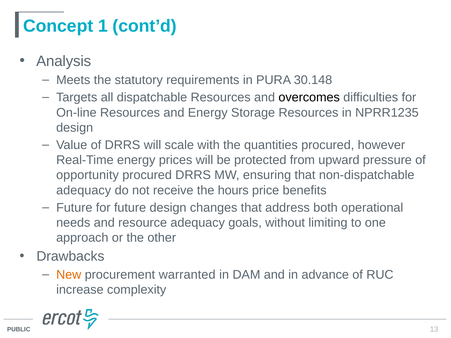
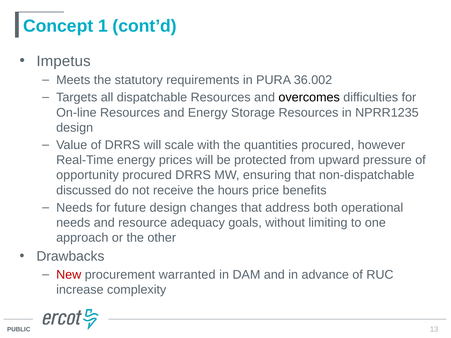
Analysis: Analysis -> Impetus (64, 61)
30.148: 30.148 -> 36.002 (313, 80)
adequacy: adequacy -> discussed (84, 190)
Future: Future -> Needs (74, 208)
New colour: orange -> red (69, 275)
